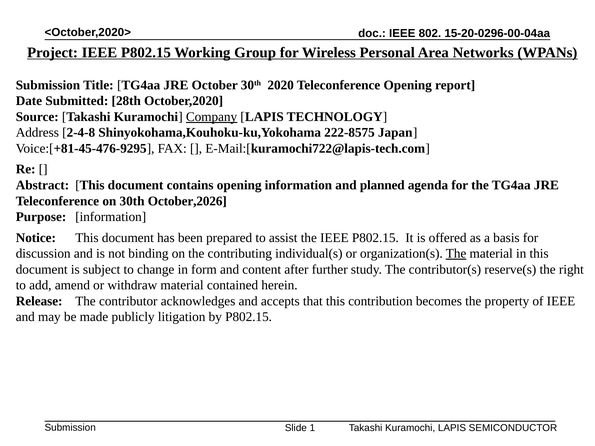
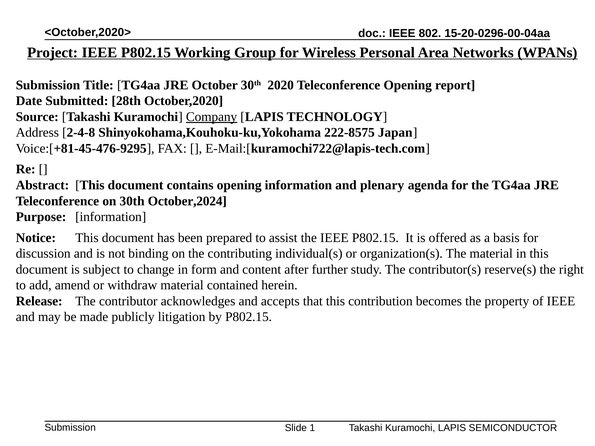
planned: planned -> plenary (382, 185)
October,2026: October,2026 -> October,2024 (187, 201)
The underline: present -> none (456, 254)
